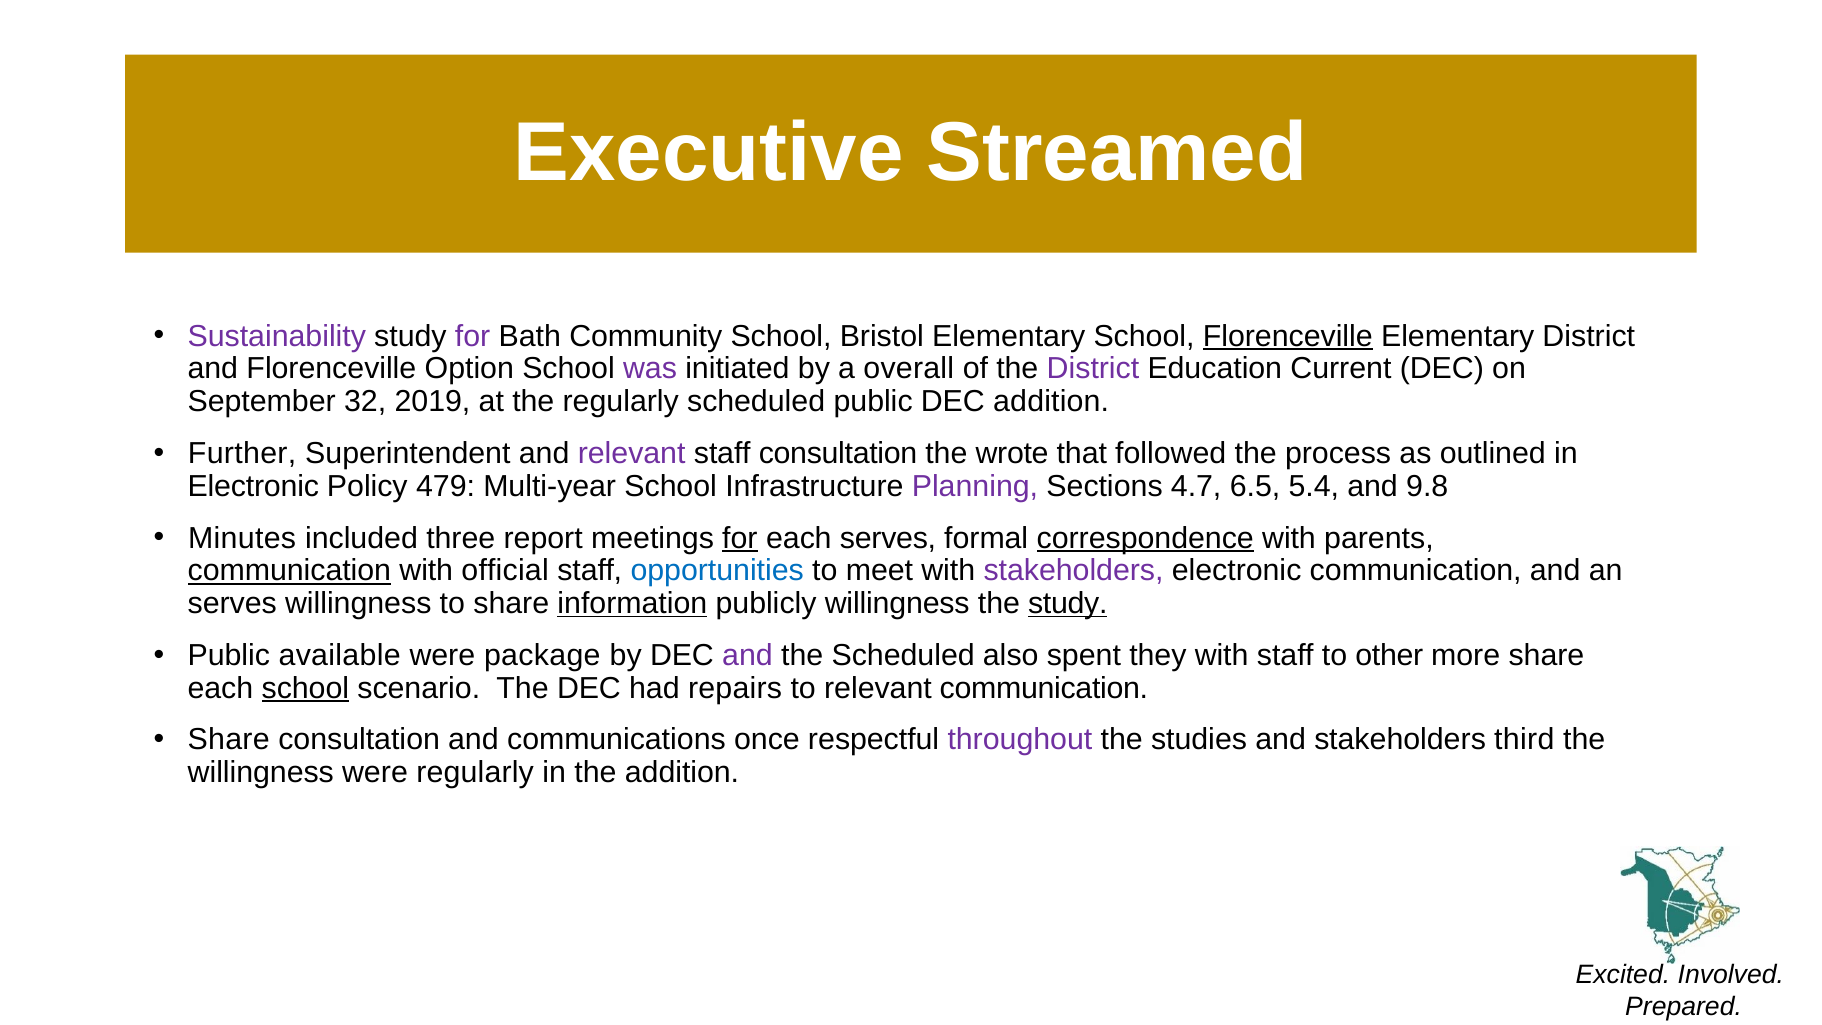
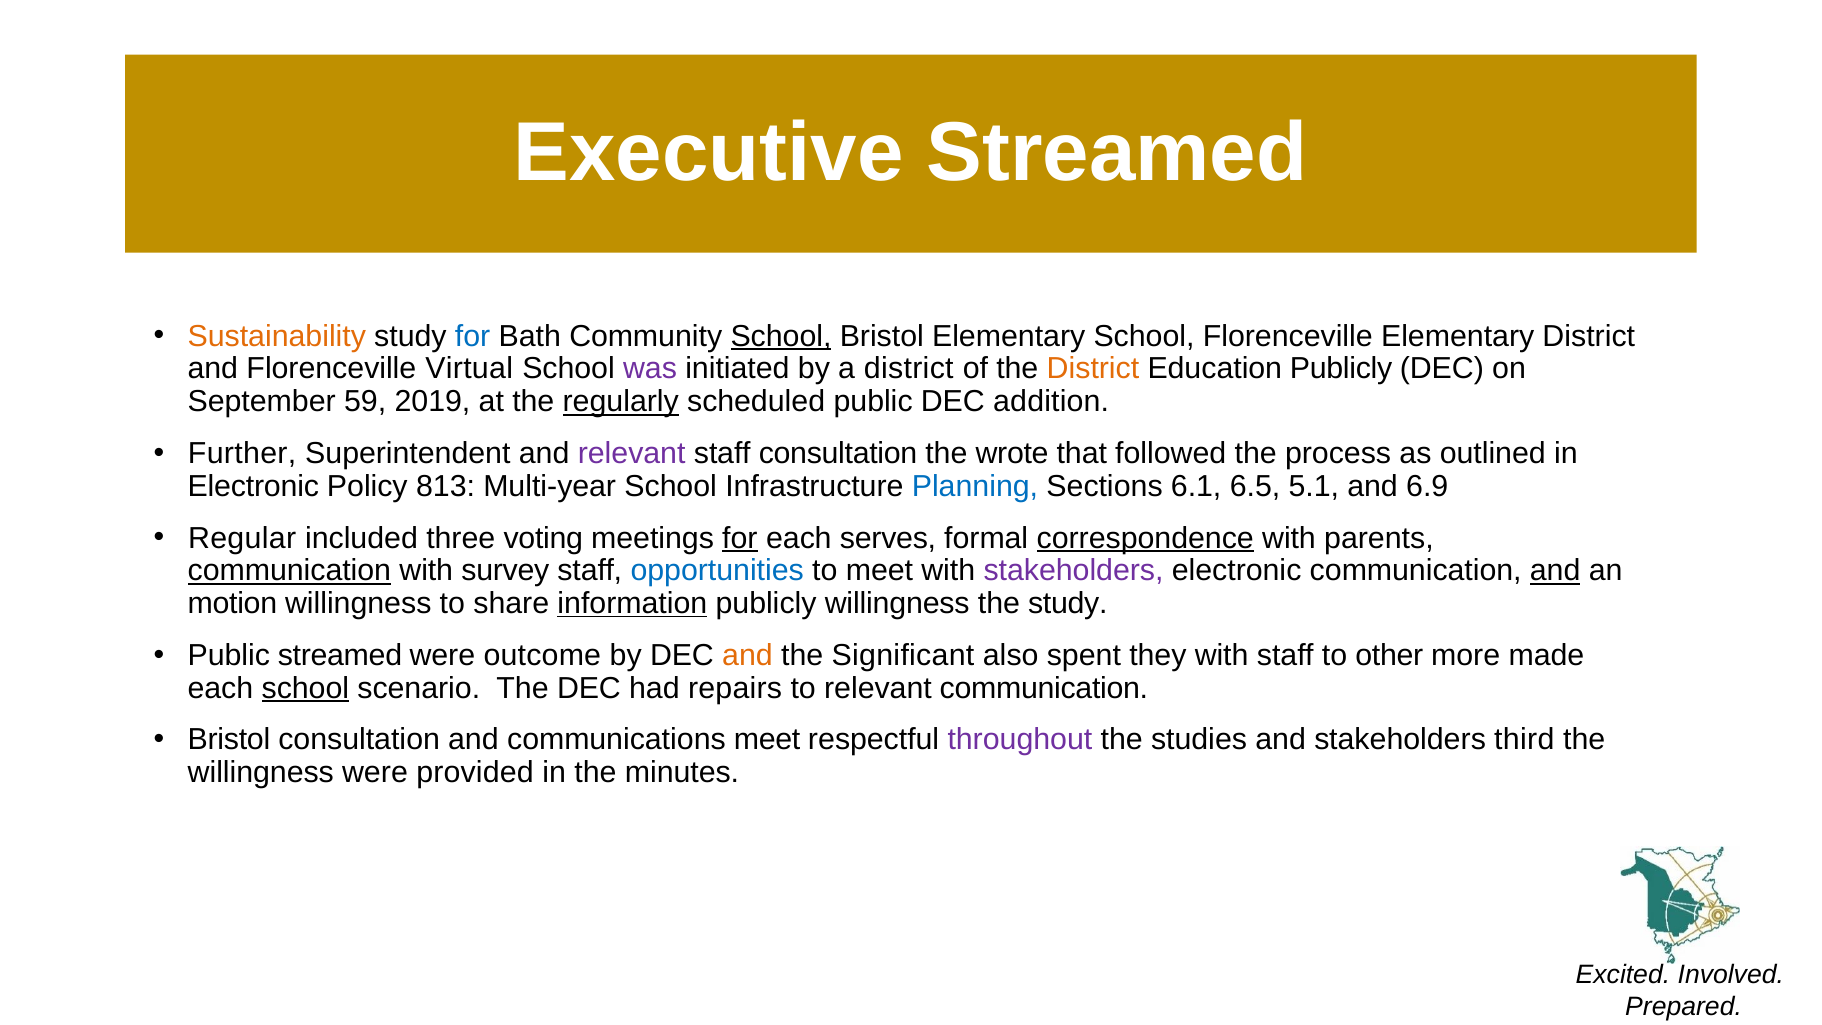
Sustainability colour: purple -> orange (277, 336)
for colour: purple -> blue (473, 336)
School underline: none -> present (781, 336)
Florenceville underline: present -> none (1288, 336)
Option: Option -> Virtual (469, 369)
a overall: overall -> district (909, 369)
District colour: purple -> orange (1093, 369)
Education Current: Current -> Publicly (1341, 369)
32: 32 -> 59 (365, 402)
regularly underline: none -> present (621, 402)
479: 479 -> 813 (446, 486)
Planning colour: purple -> blue (975, 486)
4.7: 4.7 -> 6.1 (1196, 486)
5.4: 5.4 -> 5.1 (1314, 486)
9.8: 9.8 -> 6.9 (1427, 486)
Minutes: Minutes -> Regular (242, 538)
report: report -> voting (543, 538)
official: official -> survey (505, 571)
and underline: none -> present (1555, 571)
serves: serves -> motion (232, 603)
study underline: present -> none (1068, 603)
Public available: available -> streamed (340, 655)
package: package -> outcome (542, 655)
and colour: purple -> orange (748, 655)
the Scheduled: Scheduled -> Significant (903, 655)
more share: share -> made (1546, 655)
Share: Share -> Bristol (229, 740)
communications once: once -> meet (767, 740)
were regularly: regularly -> provided (475, 772)
the addition: addition -> minutes (682, 772)
